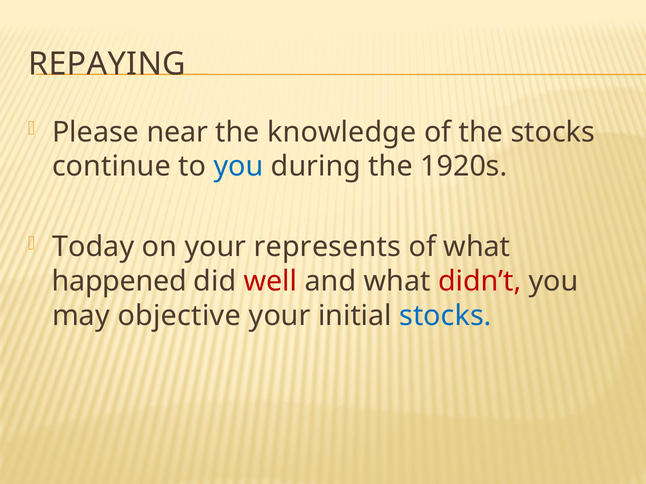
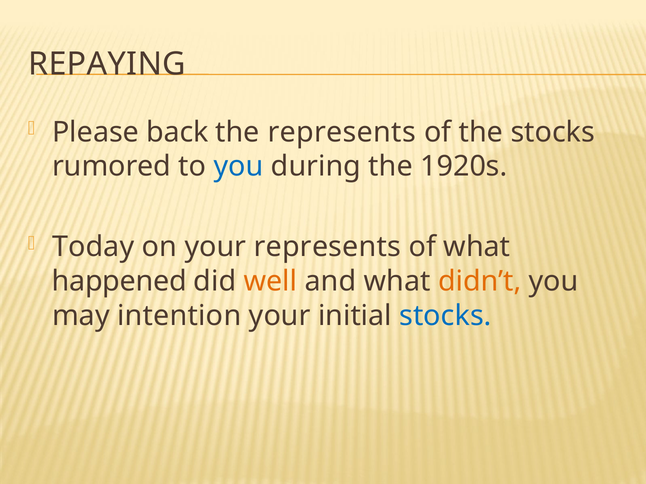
near: near -> back (177, 132)
the knowledge: knowledge -> represents (342, 132)
continue: continue -> rumored (112, 167)
well colour: red -> orange (271, 282)
didn’t colour: red -> orange (480, 282)
objective: objective -> intention (179, 316)
